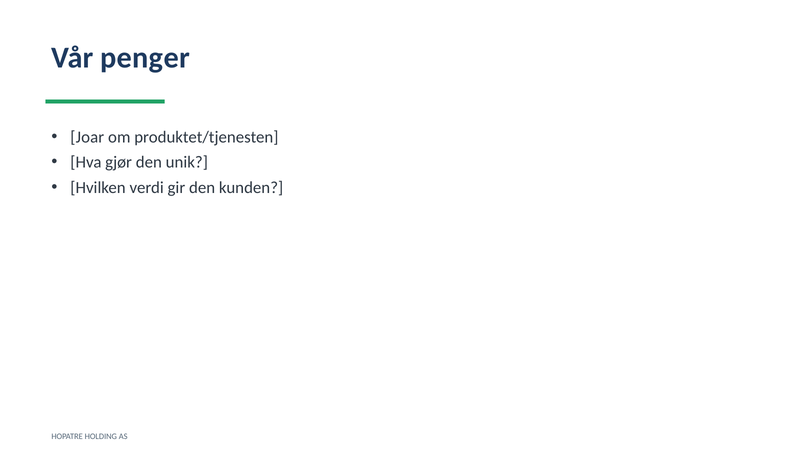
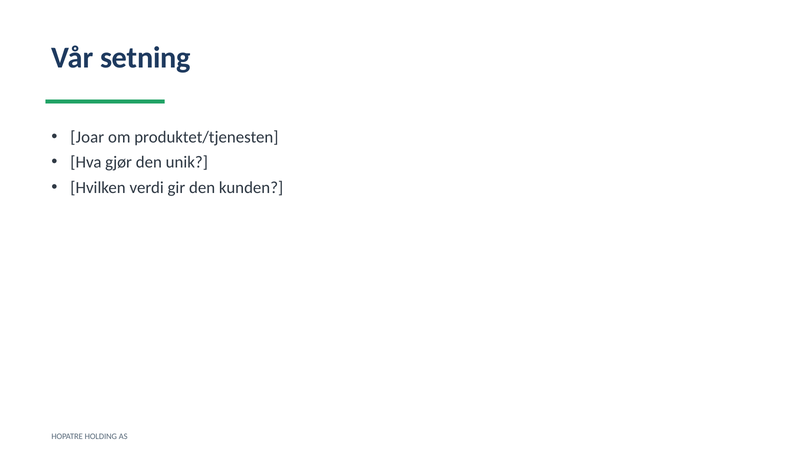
penger: penger -> setning (145, 58)
